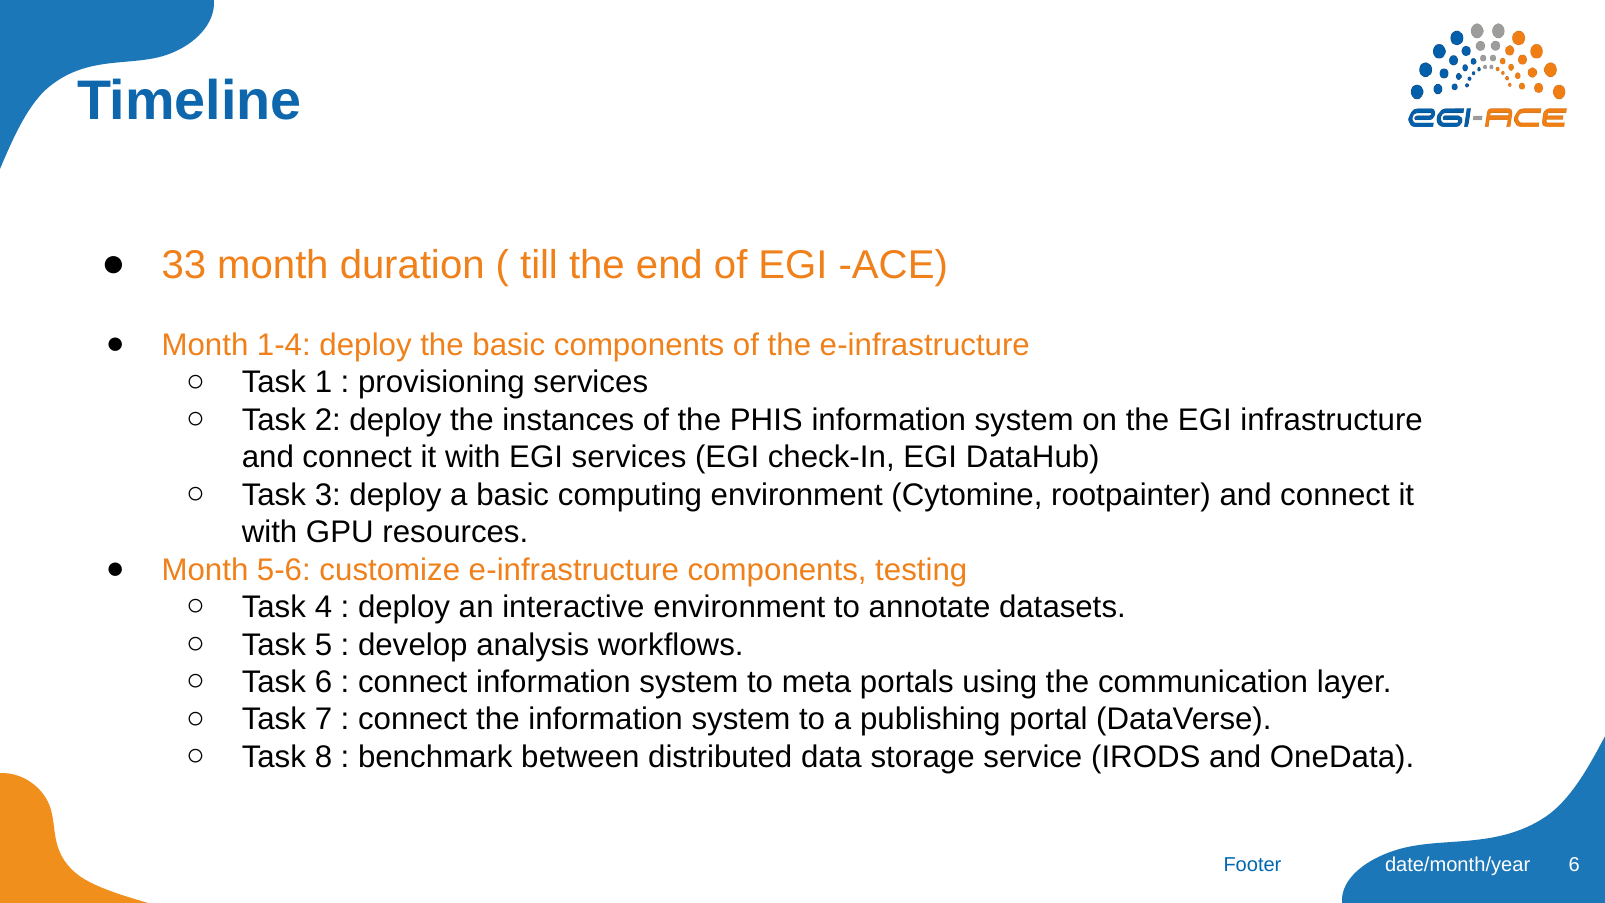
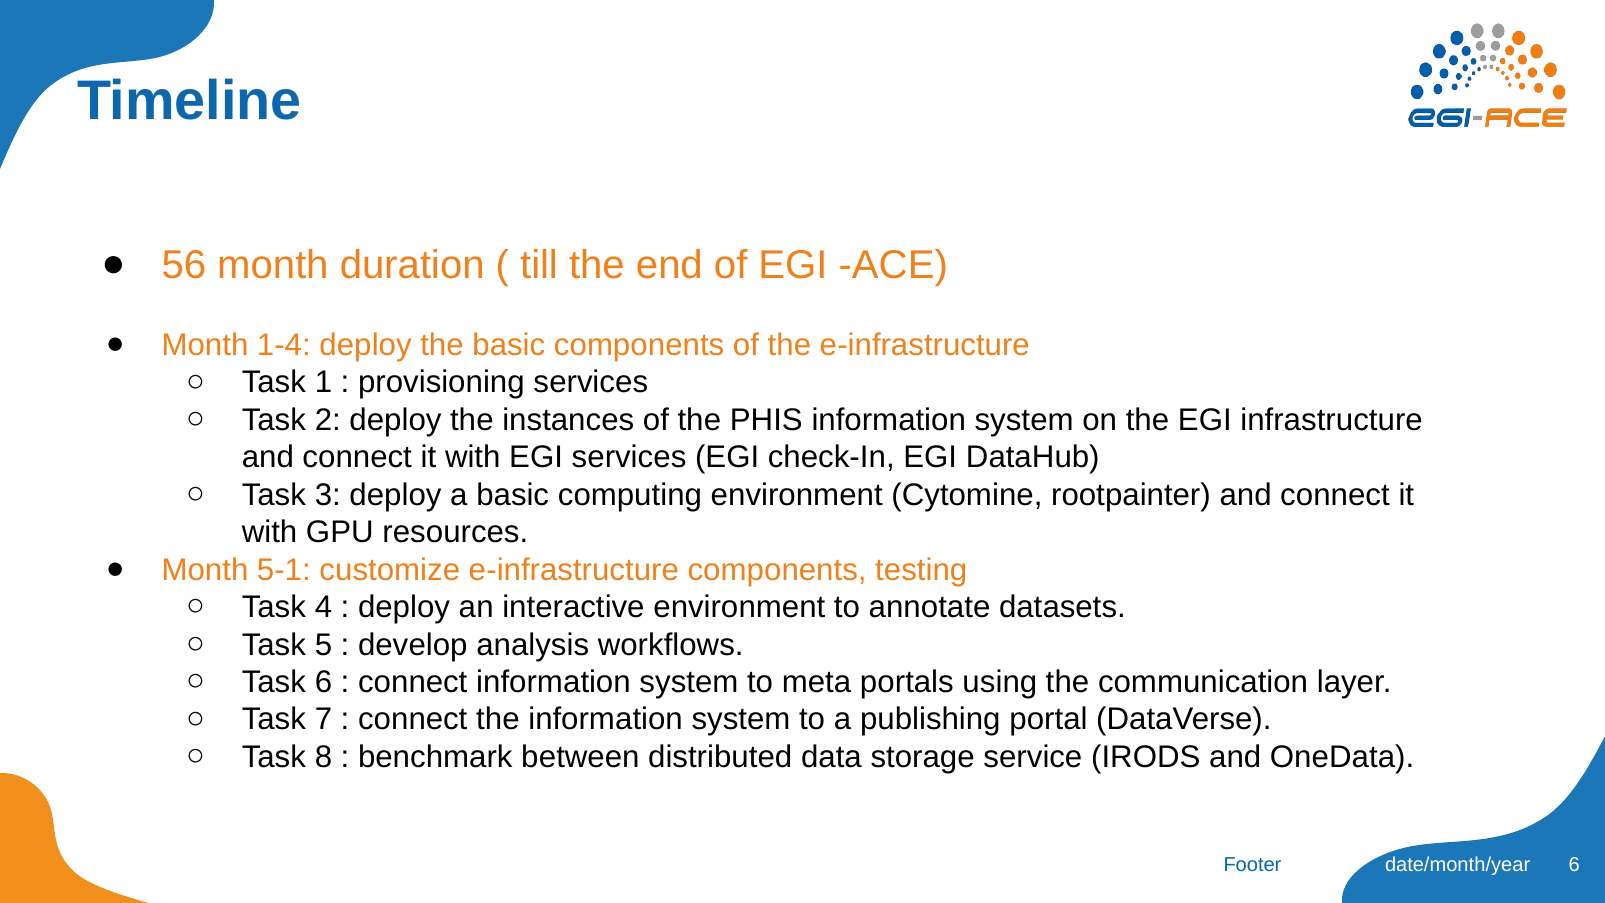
33: 33 -> 56 (184, 265)
5-6: 5-6 -> 5-1 (284, 570)
